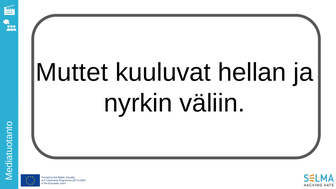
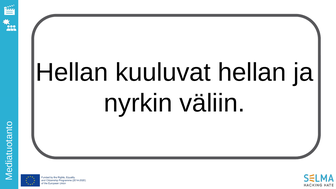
Muttet: Muttet -> Hellan (72, 72)
